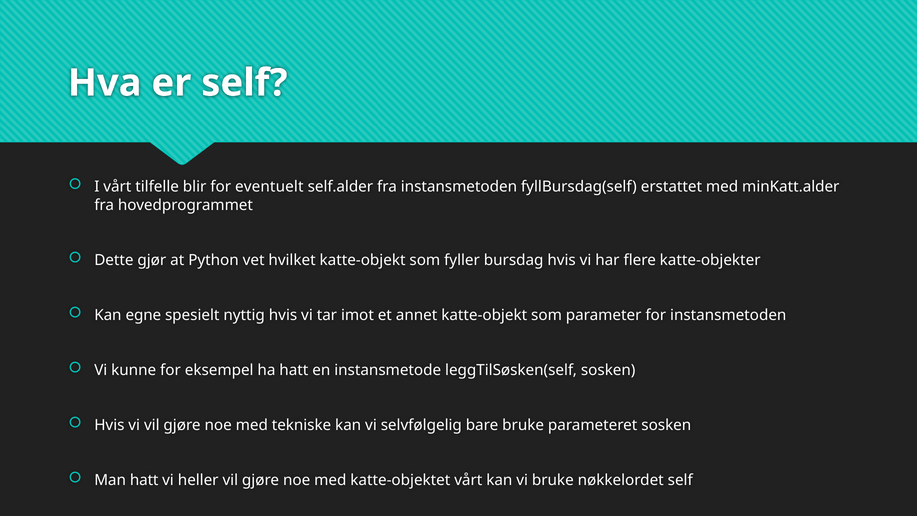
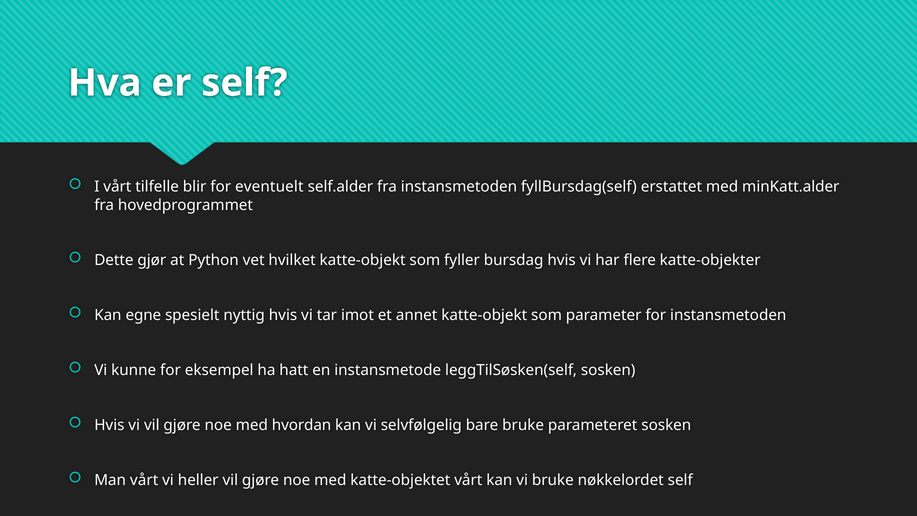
tekniske: tekniske -> hvordan (302, 425)
Man hatt: hatt -> vårt (144, 480)
